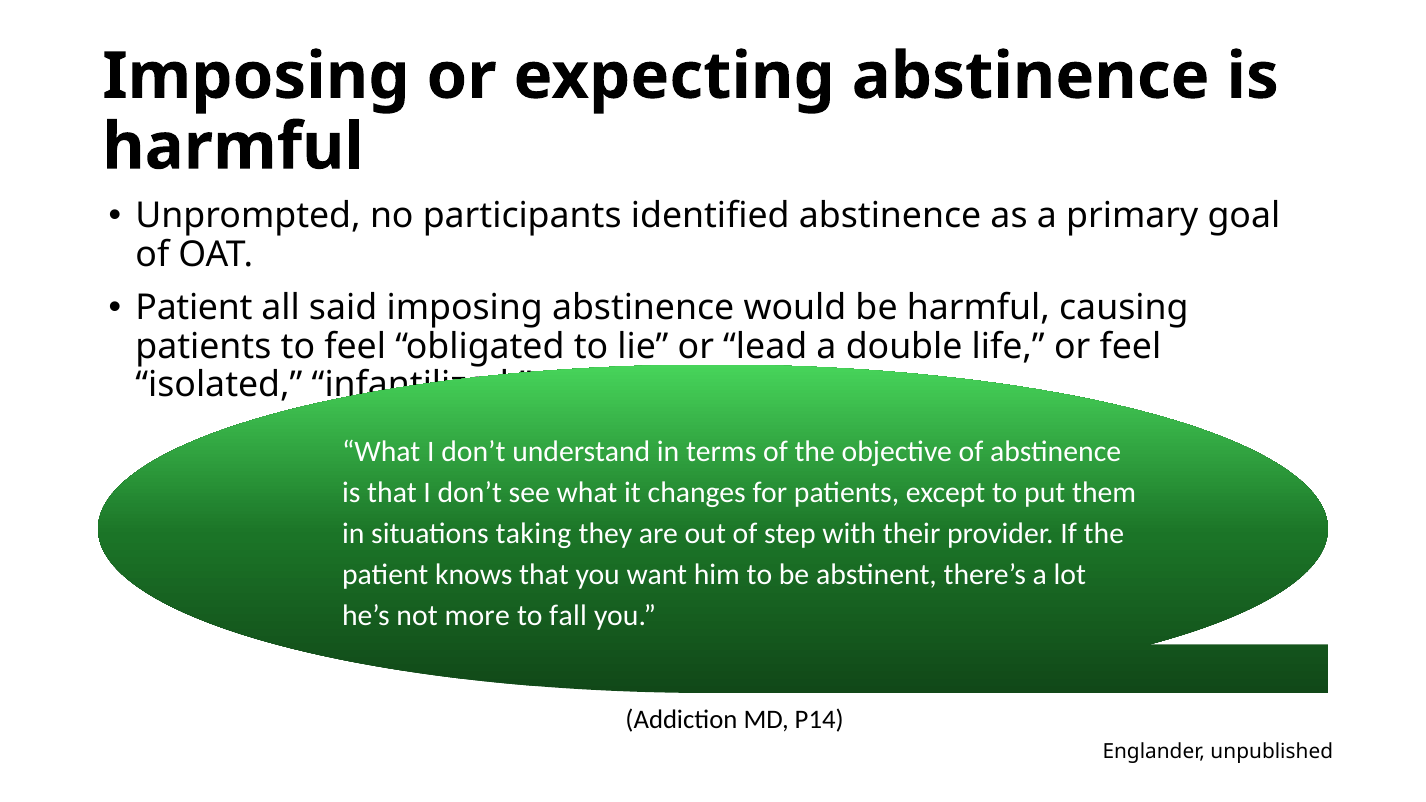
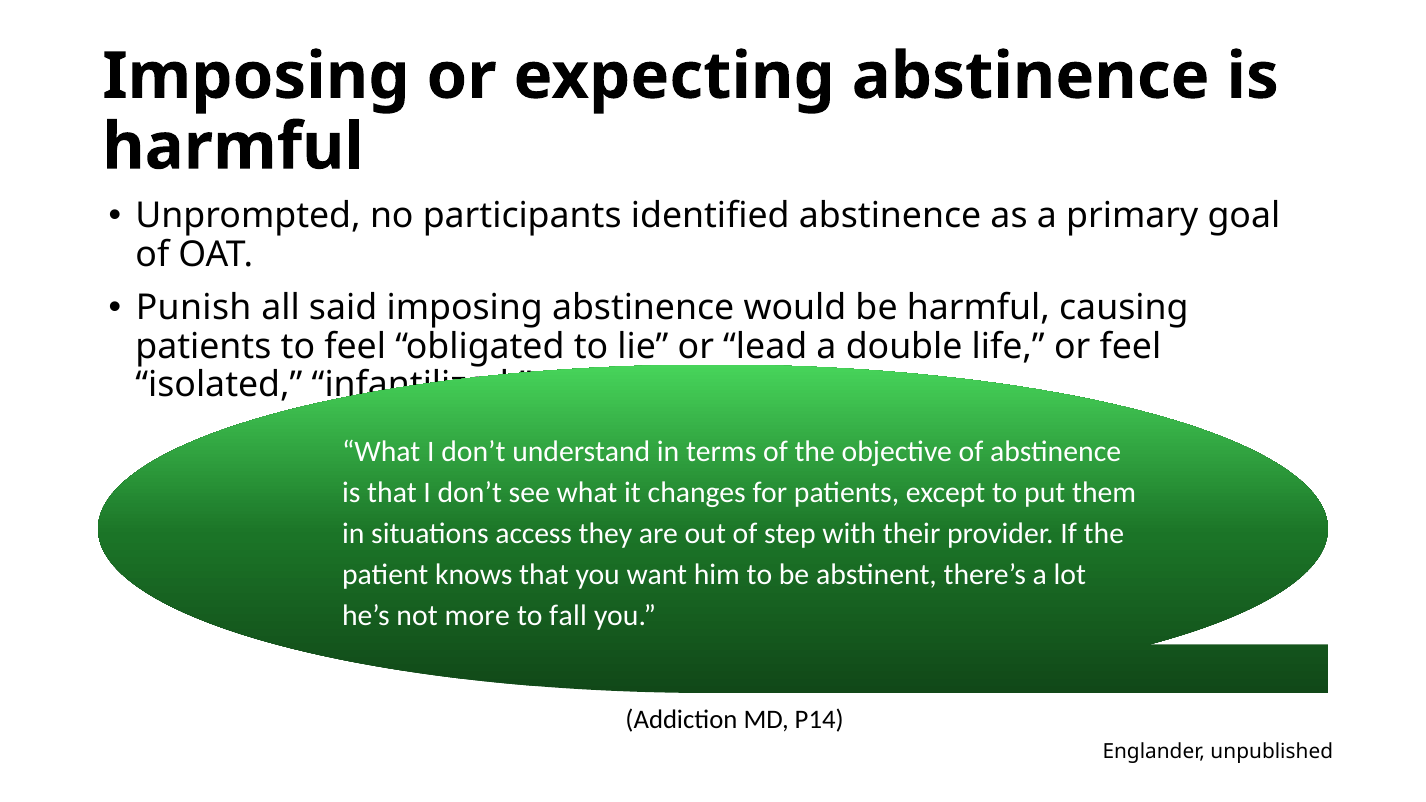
Patient: Patient -> Punish (194, 308)
taking: taking -> access (534, 534)
